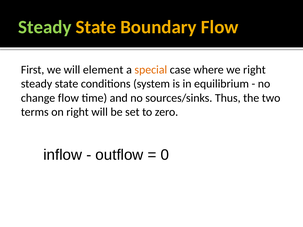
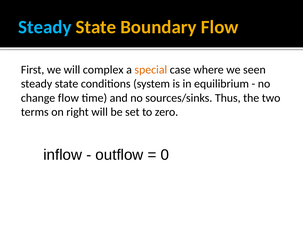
Steady colour: light green -> light blue (45, 27)
element: element -> complex (103, 70)
we right: right -> seen (254, 70)
